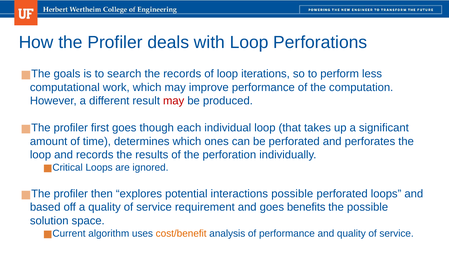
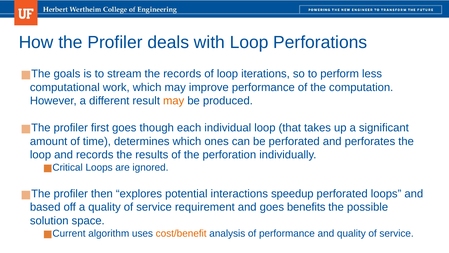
search: search -> stream (124, 74)
may colour: red -> orange (174, 101)
interactions possible: possible -> speedup (292, 193)
